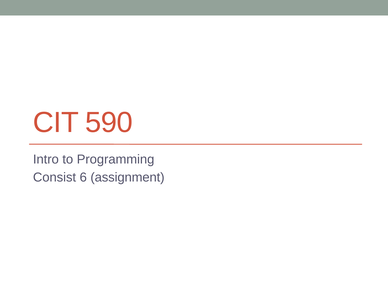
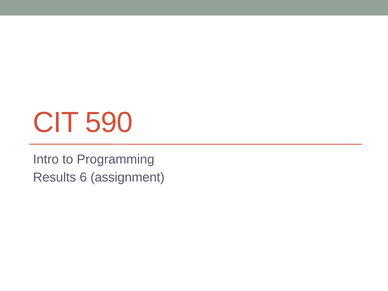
Consist: Consist -> Results (55, 177)
